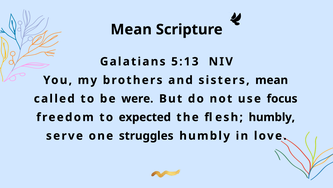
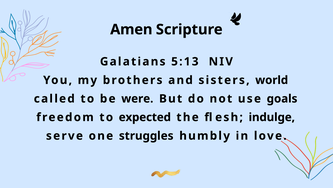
Mean: Mean -> Amen (131, 29)
sisters mean: mean -> world (272, 80)
focus: focus -> goals (282, 98)
flesh humbly: humbly -> indulge (272, 117)
